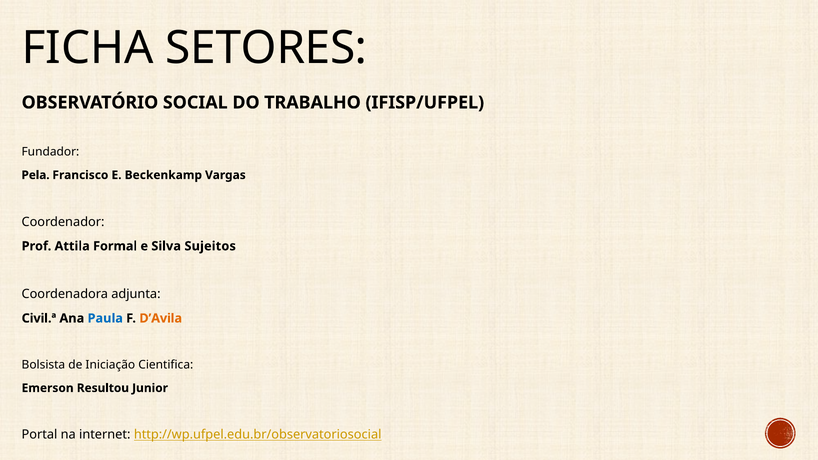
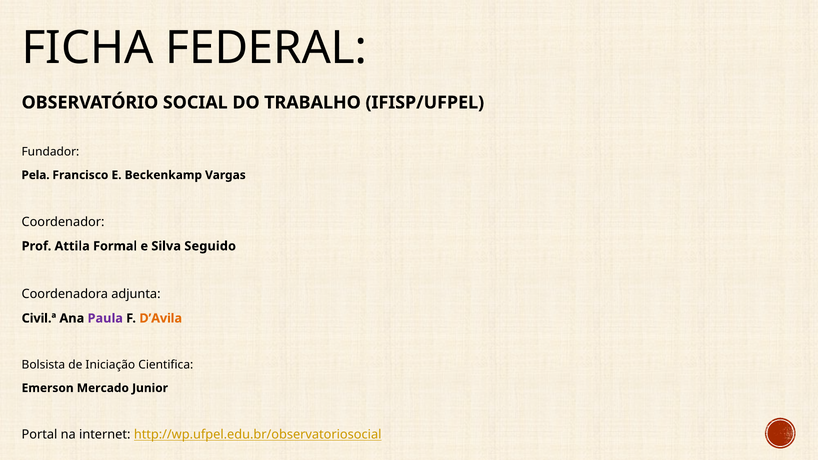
SETORES: SETORES -> FEDERAL (266, 48)
Sujeitos: Sujeitos -> Seguido (210, 246)
Paula colour: blue -> purple (105, 318)
Resultou: Resultou -> Mercado (103, 388)
